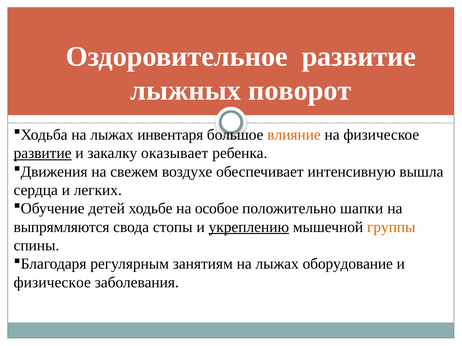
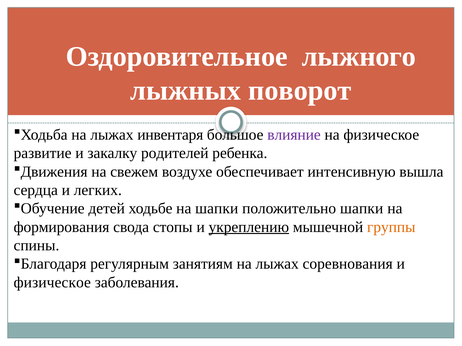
Оздоровительное развитие: развитие -> лыжного (359, 57)
влияние colour: orange -> purple (294, 135)
развитие underline: present -> none (43, 153)
оказывает: оказывает -> родителей (175, 153)
на особое: особое -> шапки (217, 209)
выпрямляются: выпрямляются -> формирования (61, 227)
оборудование: оборудование -> соревнования (348, 264)
